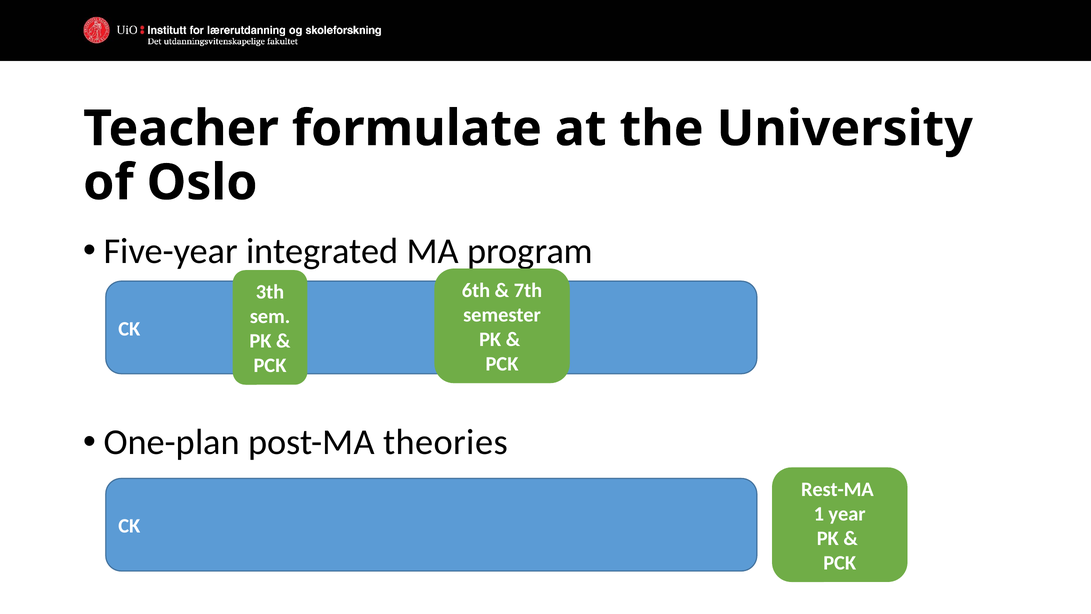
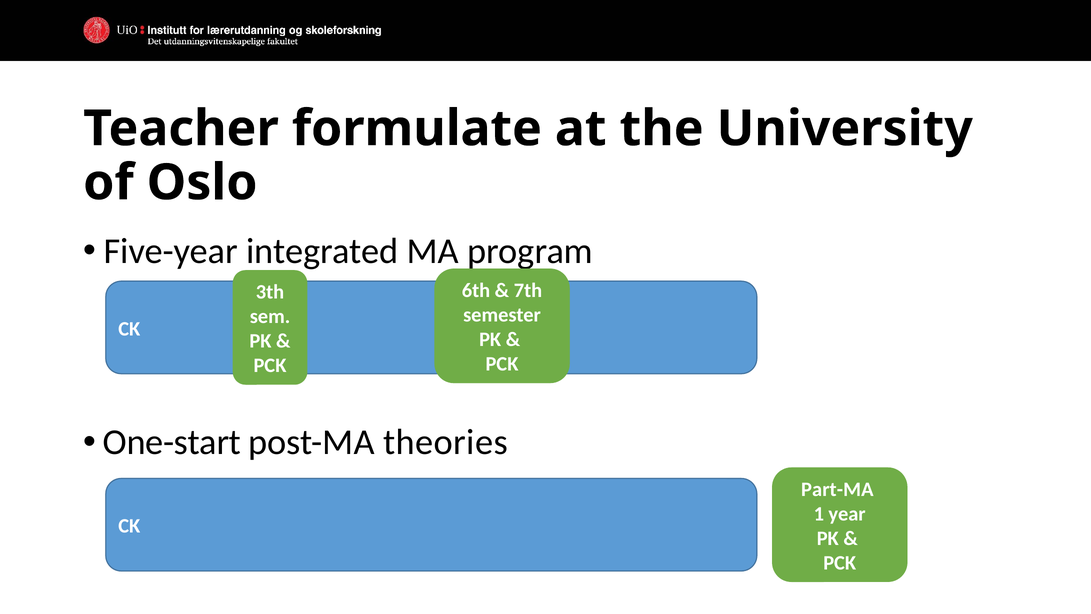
One-plan: One-plan -> One-start (172, 442)
Rest-MA: Rest-MA -> Part-MA (837, 489)
